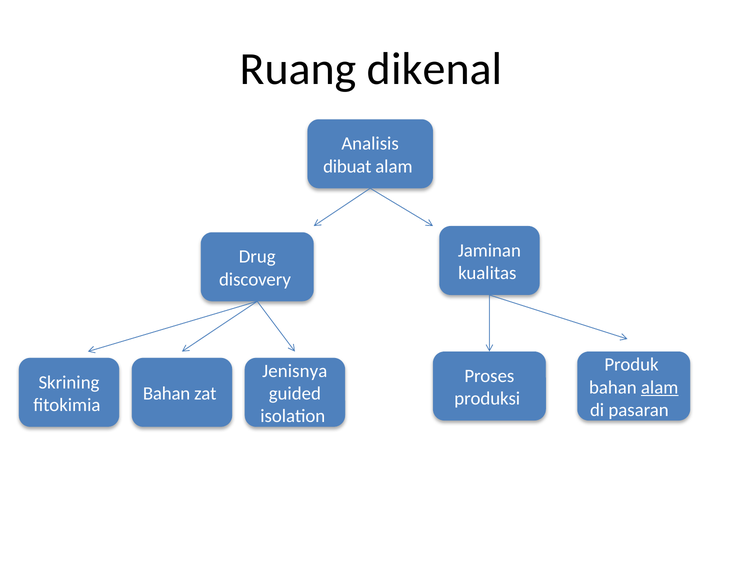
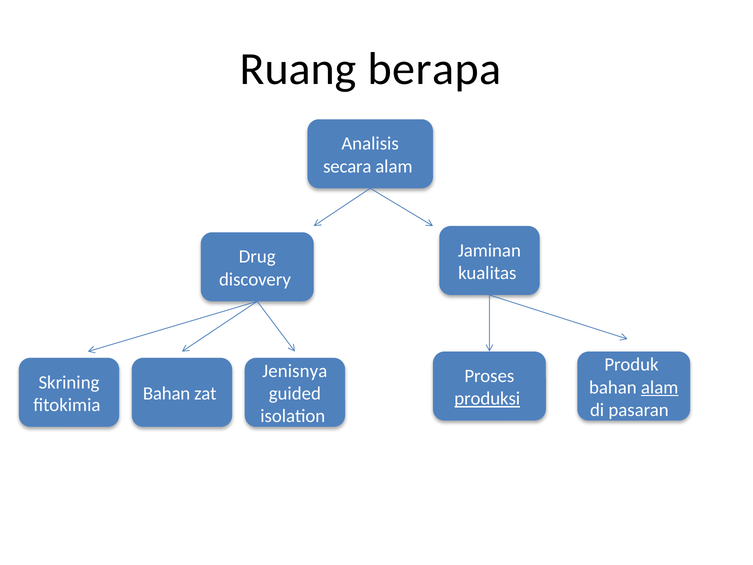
dikenal: dikenal -> berapa (434, 69)
dibuat: dibuat -> secara (347, 166)
produksi underline: none -> present (487, 398)
